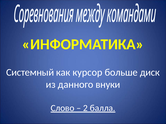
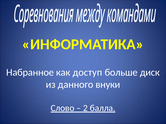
Системный: Системный -> Набранное (30, 73)
курсор: курсор -> доступ (87, 73)
